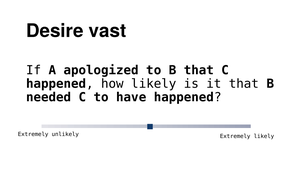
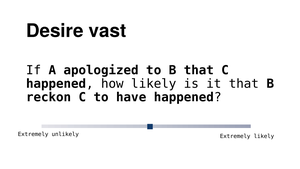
needed: needed -> reckon (49, 97)
